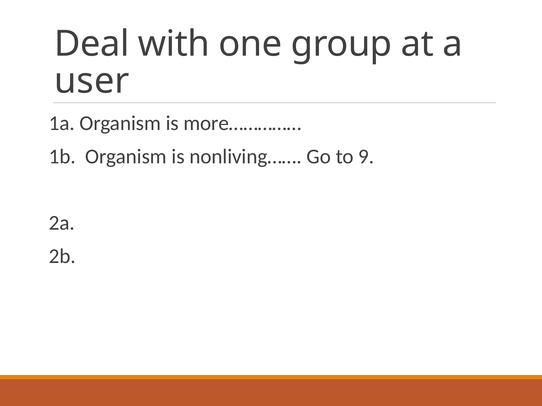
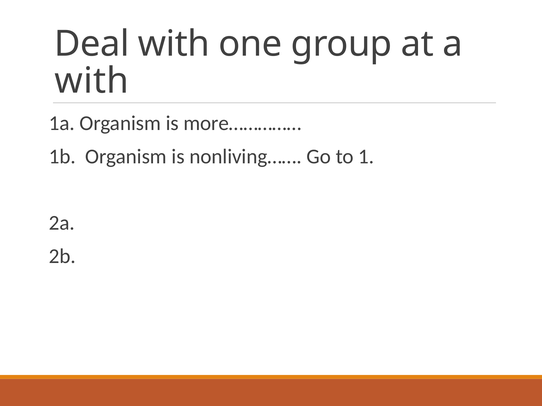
user: user -> with (92, 81)
9: 9 -> 1 (366, 157)
